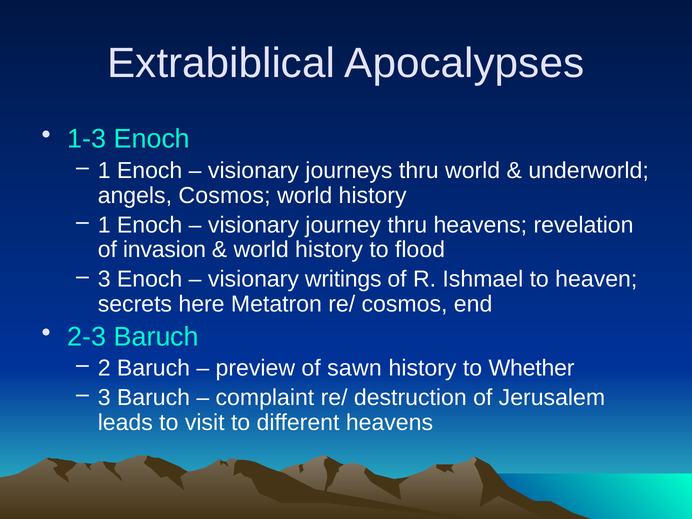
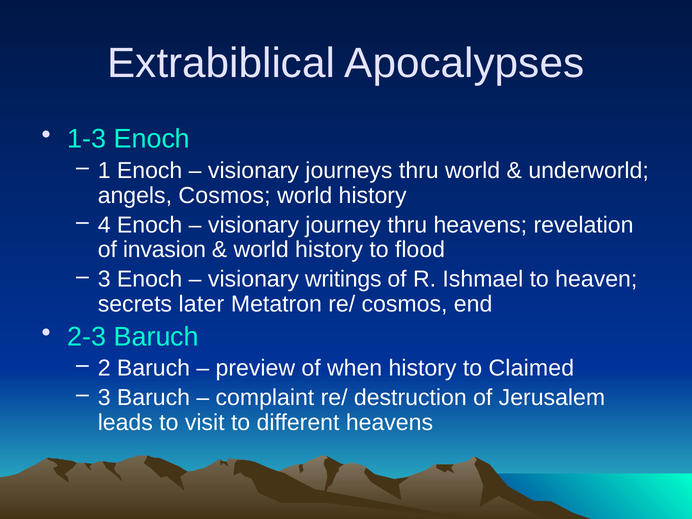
1: 1 -> 4 (104, 225)
here: here -> later (201, 304)
sawn: sawn -> when (355, 368)
Whether: Whether -> Claimed (531, 368)
